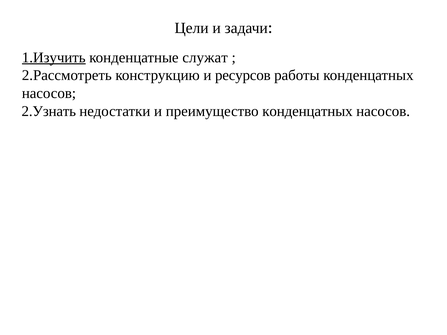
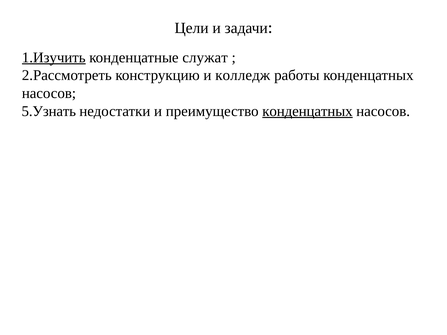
ресурсов: ресурсов -> колледж (243, 75)
2.Узнать: 2.Узнать -> 5.Узнать (49, 111)
конденцатных underline: none -> present (307, 111)
